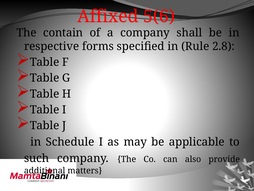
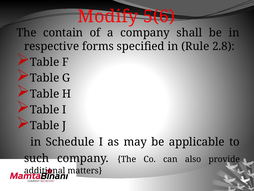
Affixed: Affixed -> Modify (108, 16)
